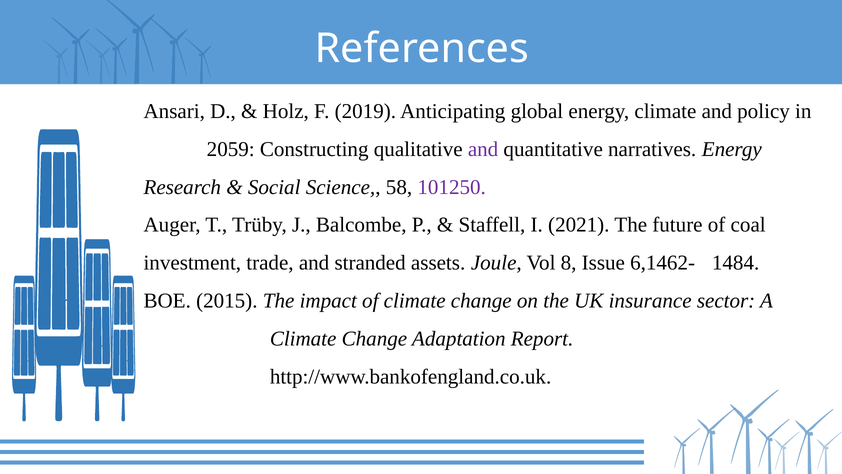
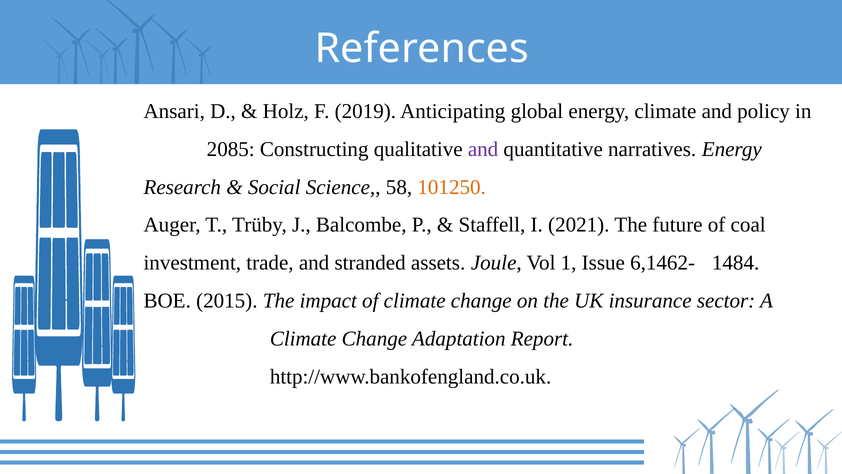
2059: 2059 -> 2085 (231, 149)
101250 colour: purple -> orange (452, 187)
8: 8 -> 1 (569, 263)
